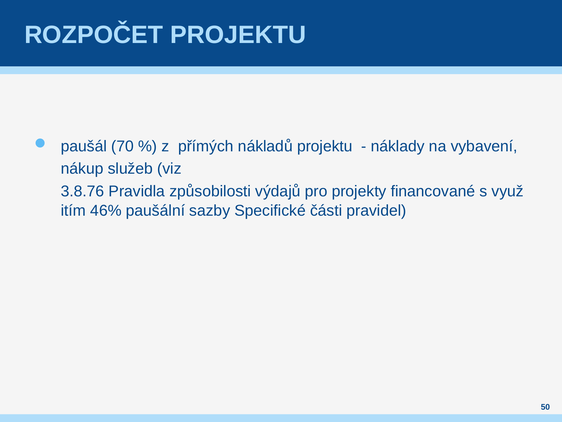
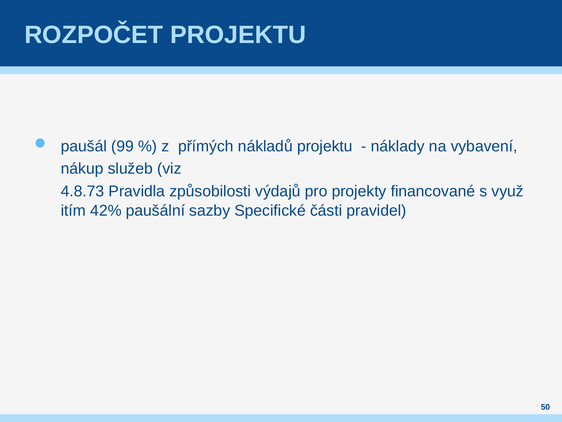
70: 70 -> 99 (122, 146)
3.8.76: 3.8.76 -> 4.8.73 (83, 191)
46%: 46% -> 42% (106, 210)
